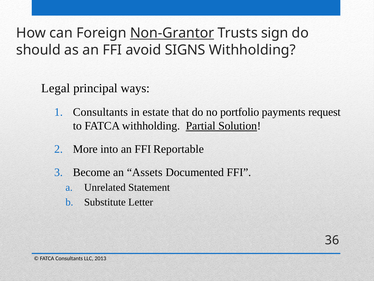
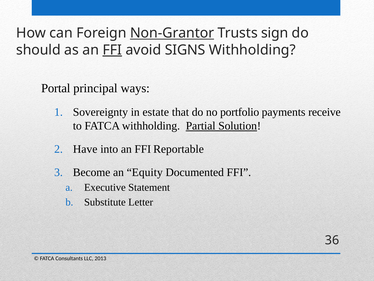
FFI underline: none -> present (112, 50)
Legal: Legal -> Portal (56, 88)
Consultants: Consultants -> Sovereignty (100, 112)
request: request -> receive (324, 112)
More: More -> Have (85, 149)
Assets: Assets -> Equity (145, 172)
Unrelated: Unrelated -> Executive (105, 187)
